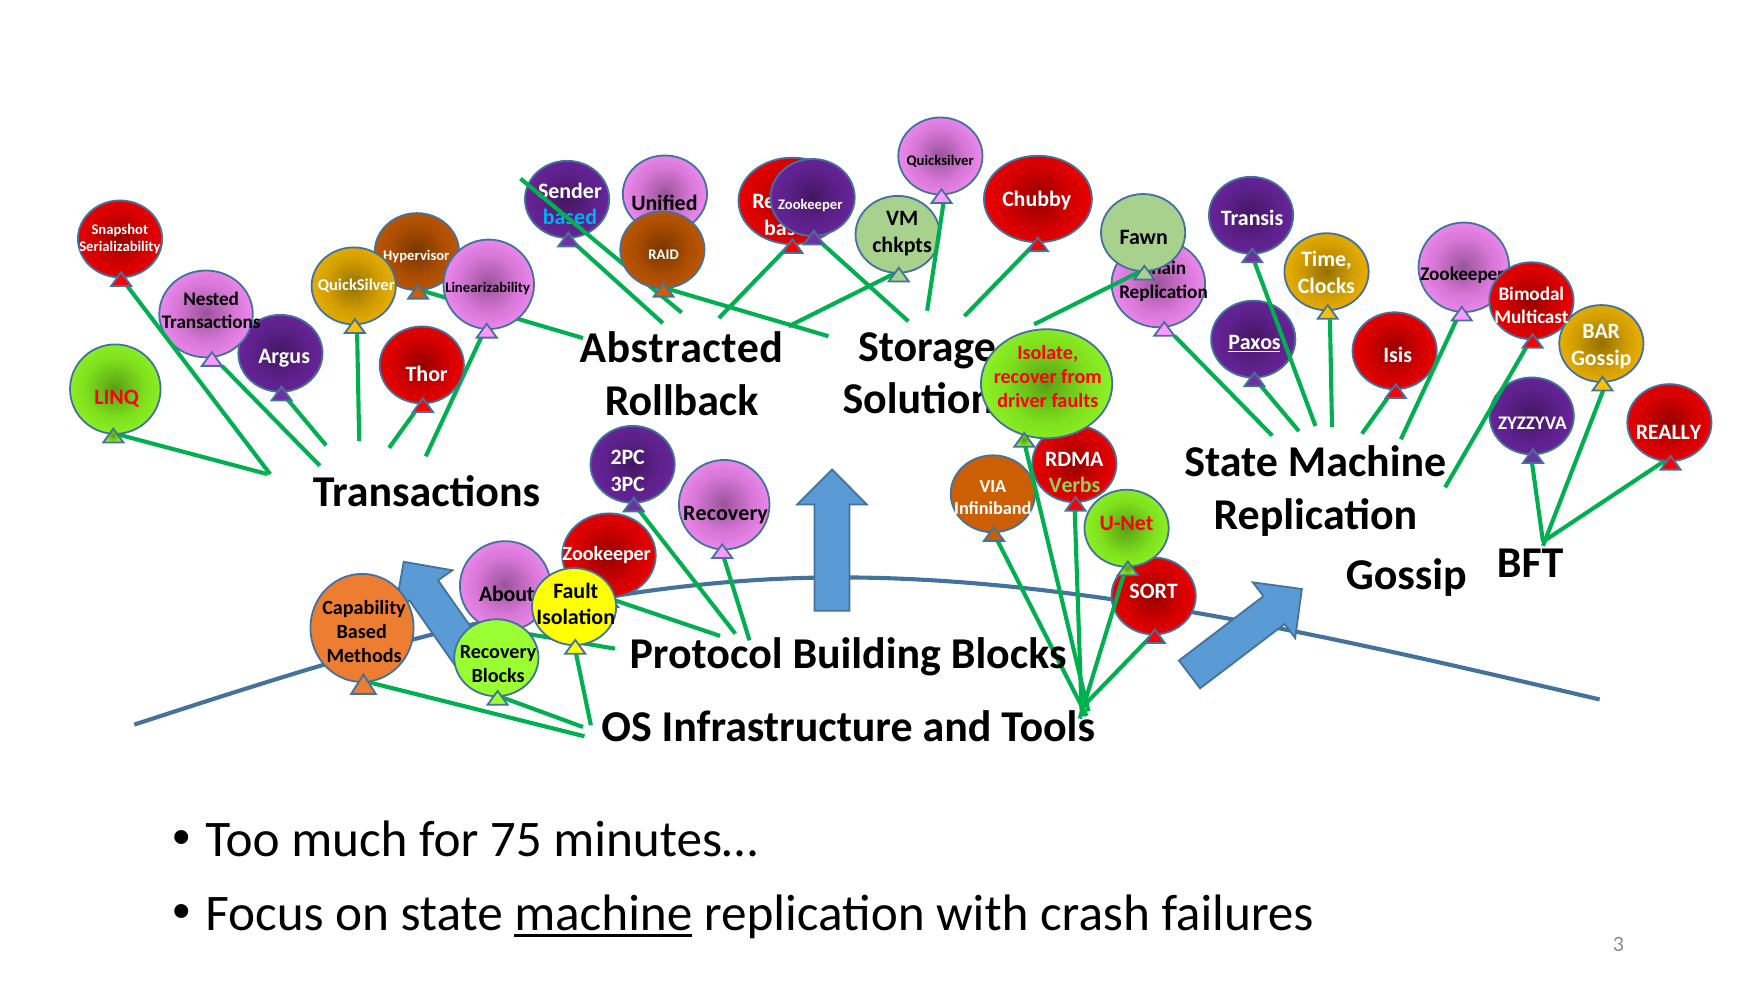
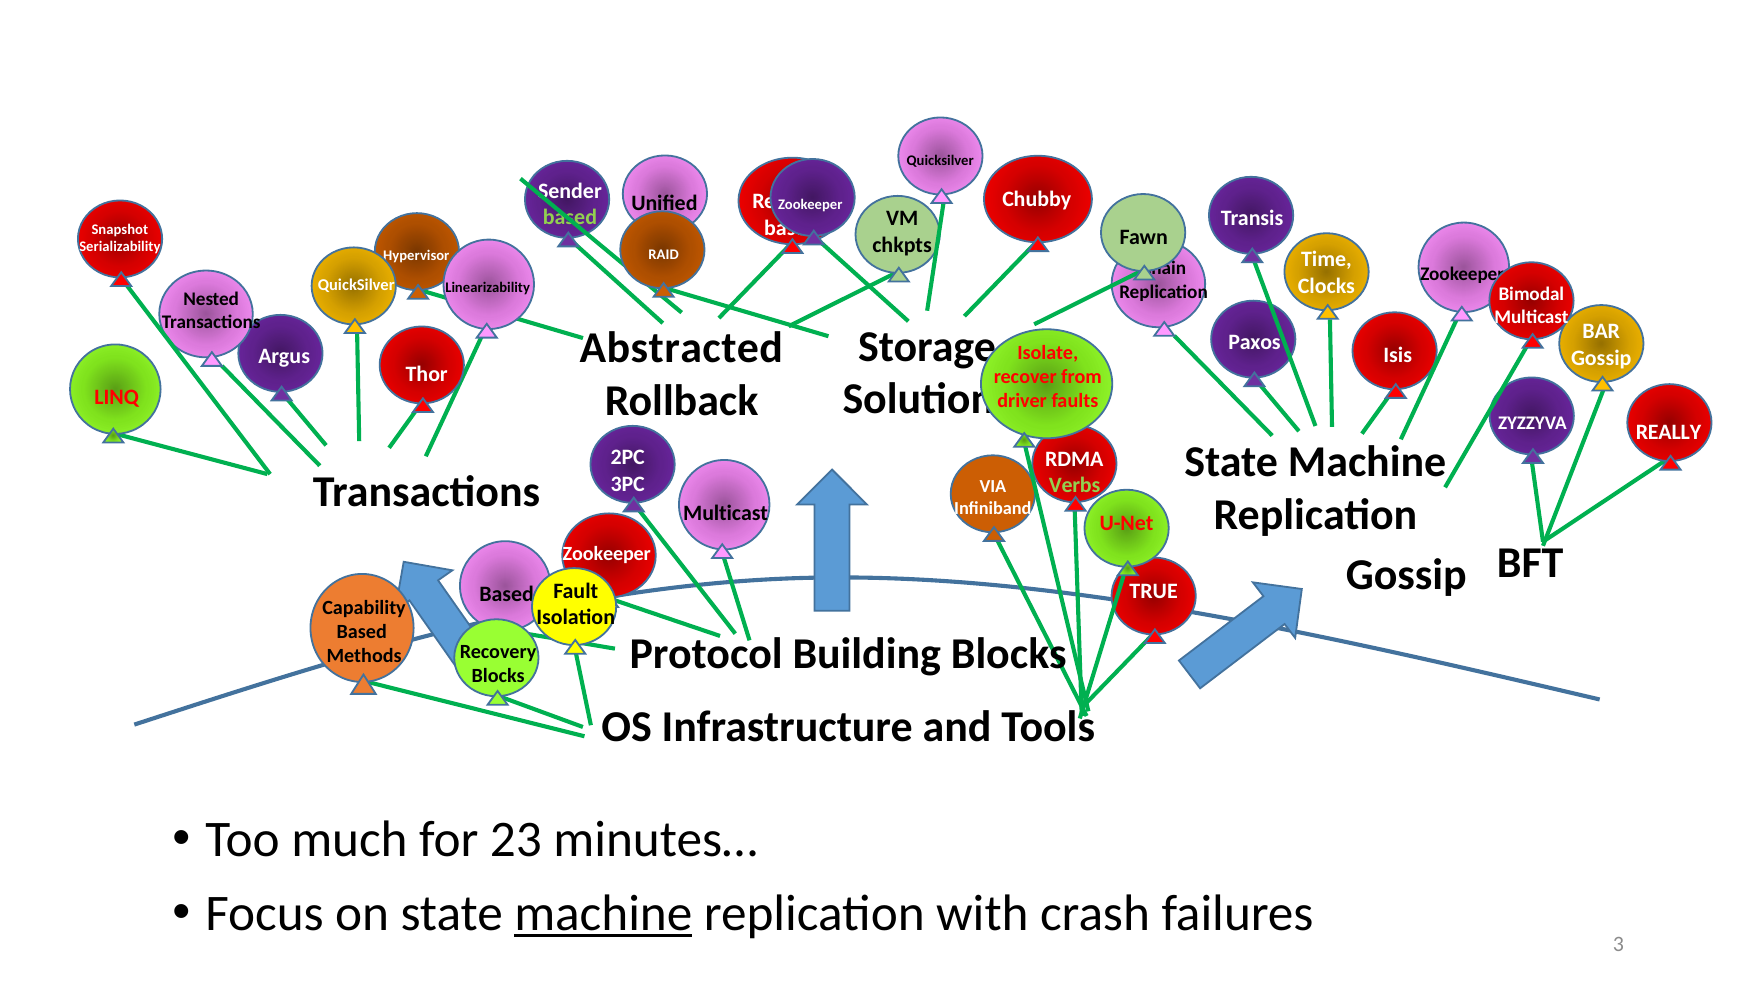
based colour: light blue -> light green (570, 217)
Paxos underline: present -> none (1255, 342)
Recovery: Recovery -> Multicast (726, 513)
SORT: SORT -> TRUE (1154, 591)
About: About -> Based (507, 594)
75: 75 -> 23 (516, 840)
